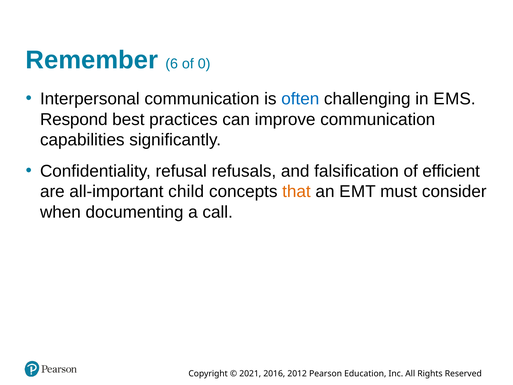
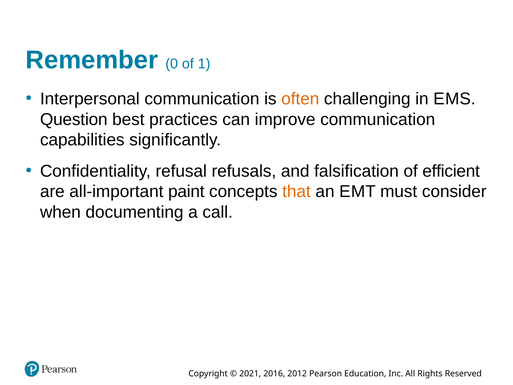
6: 6 -> 0 (172, 64)
0: 0 -> 1 (204, 64)
often colour: blue -> orange (300, 99)
Respond: Respond -> Question (74, 119)
child: child -> paint (186, 192)
